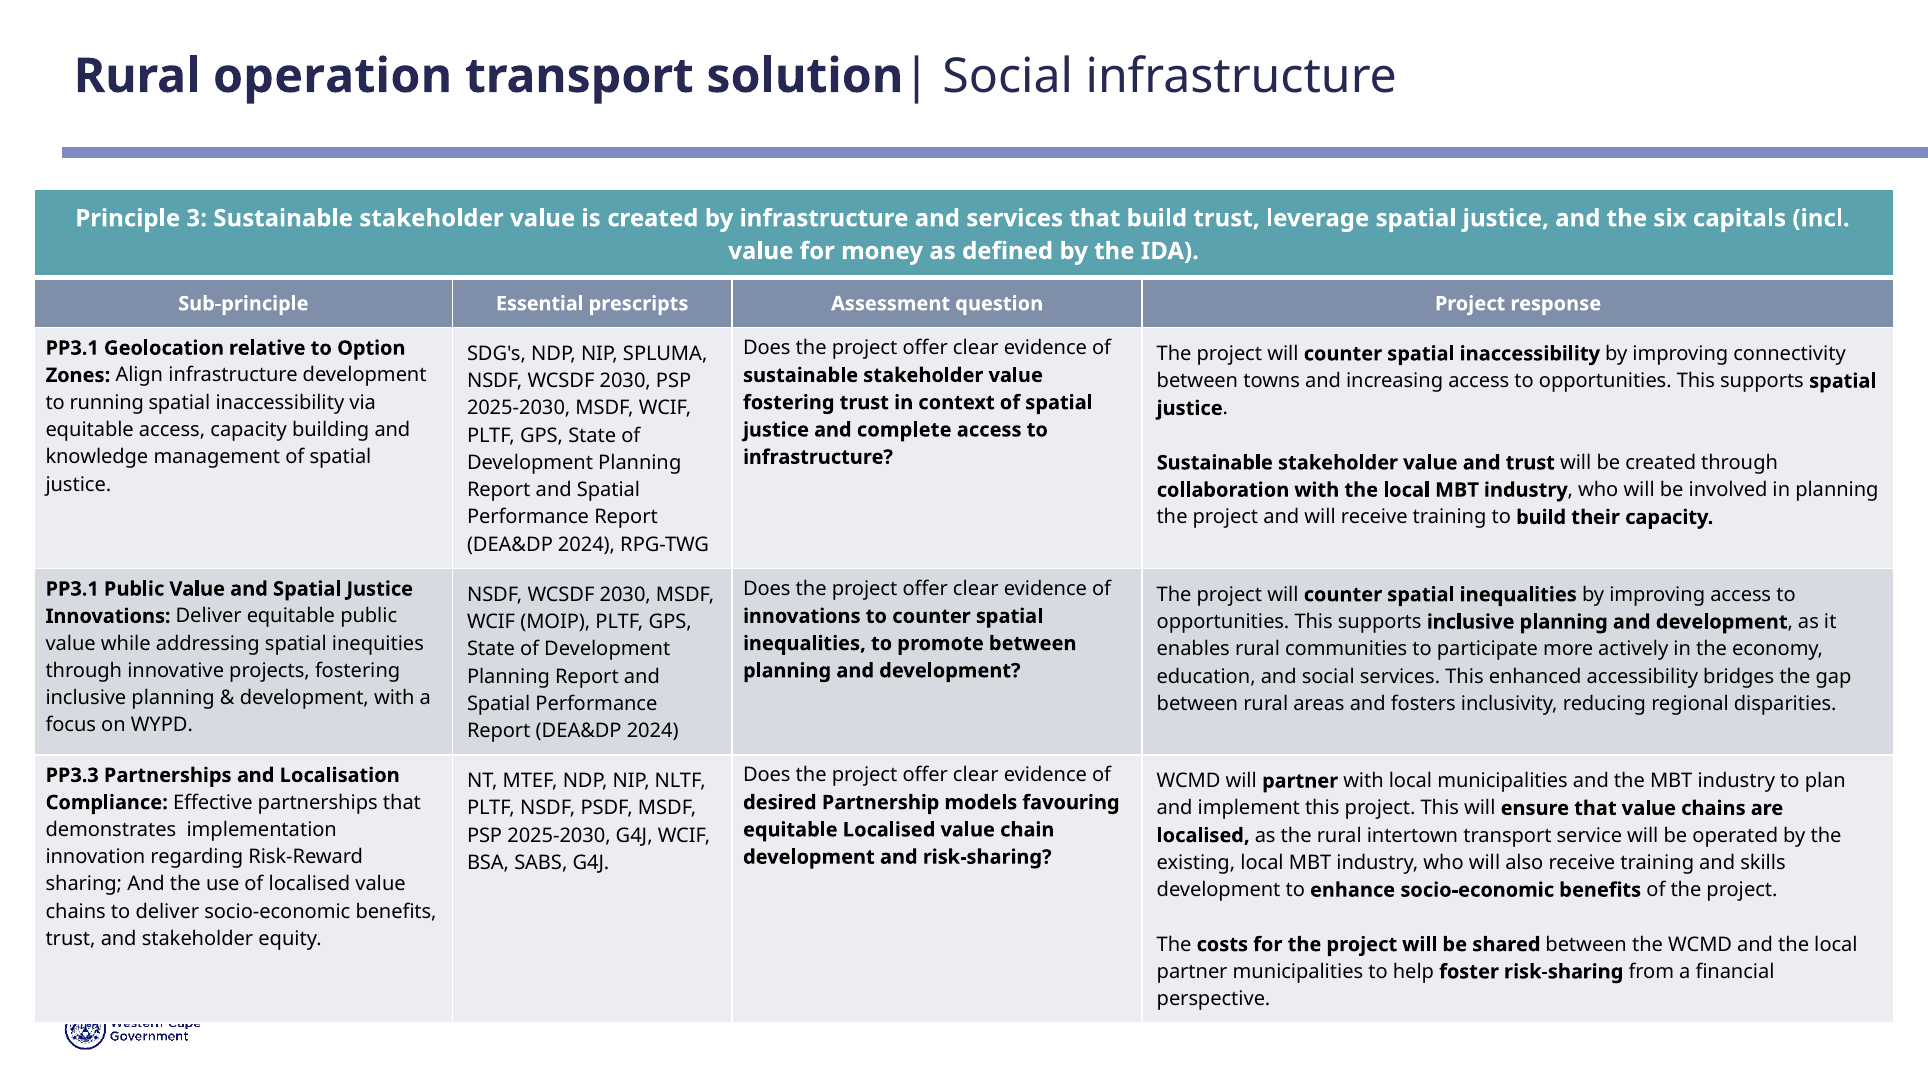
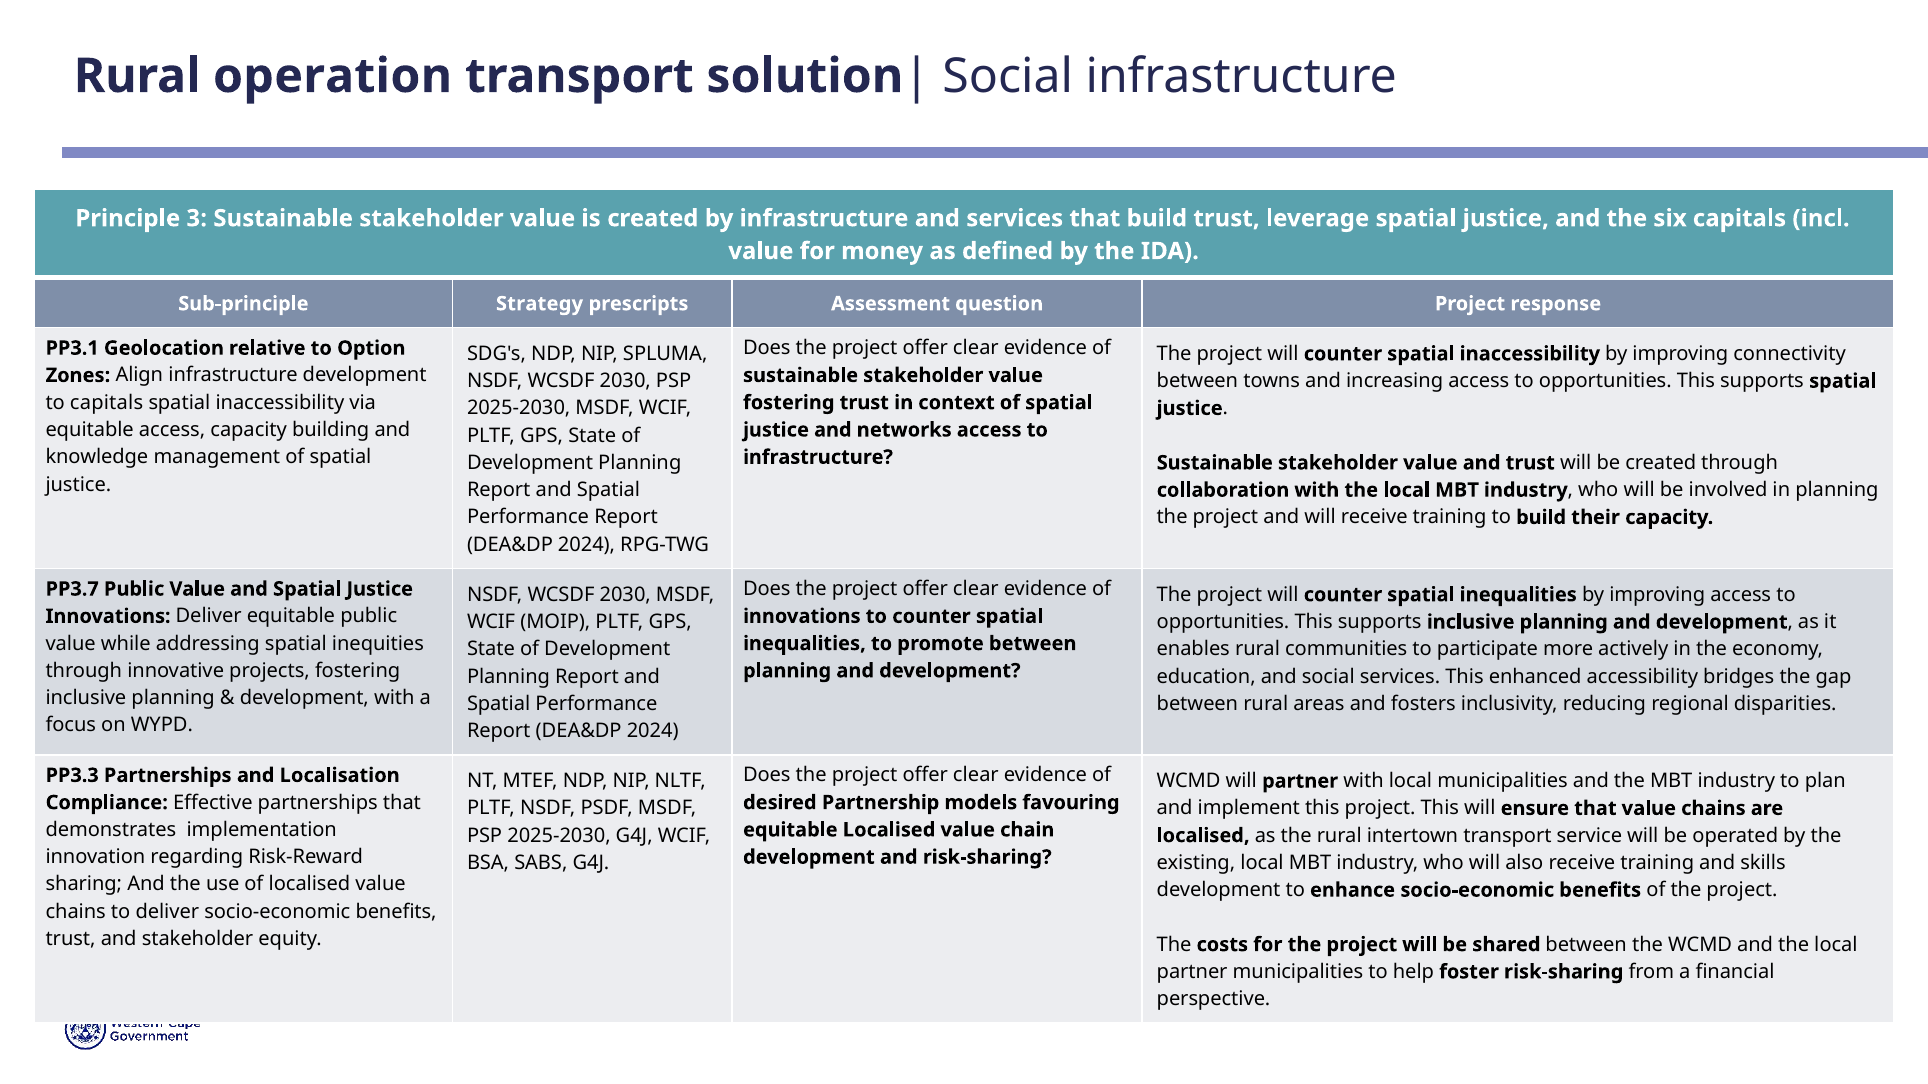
Essential: Essential -> Strategy (539, 304)
to running: running -> capitals (107, 403)
complete: complete -> networks (904, 430)
PP3.1: PP3.1 -> PP3.7 (72, 589)
